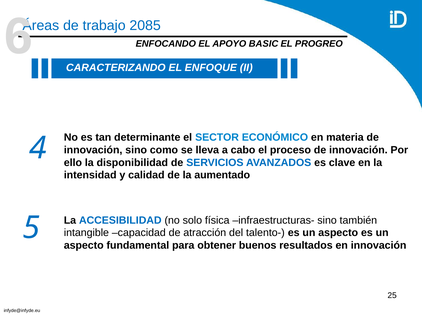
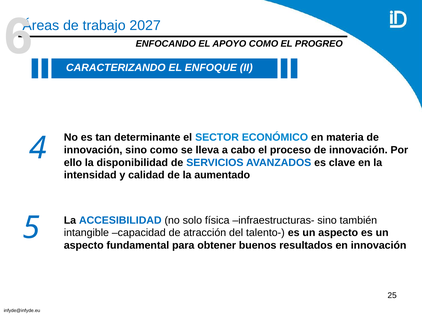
2085: 2085 -> 2027 (145, 26)
APOYO BASIC: BASIC -> COMO (264, 44)
